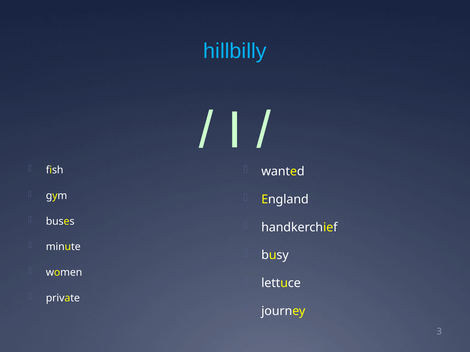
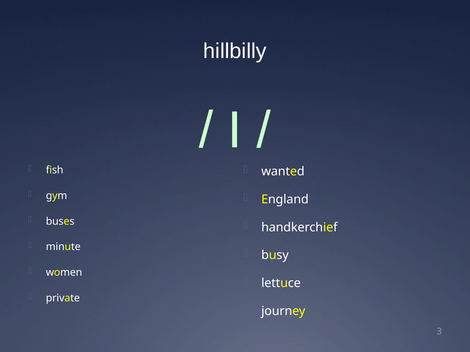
hillbilly colour: light blue -> white (235, 51)
